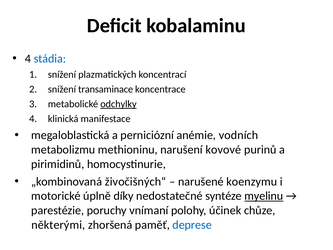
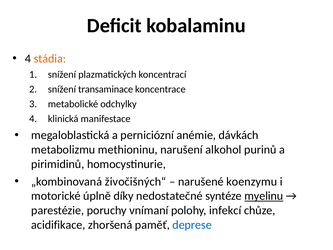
stádia colour: blue -> orange (50, 59)
odchylky underline: present -> none (118, 104)
vodních: vodních -> dávkách (239, 135)
kovové: kovové -> alkohol (223, 150)
účinek: účinek -> infekcí (225, 210)
některými: některými -> acidifikace (58, 225)
